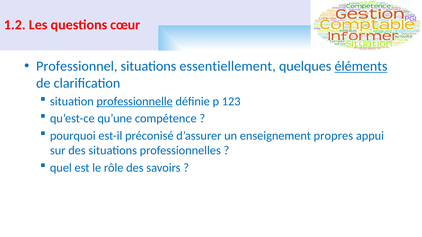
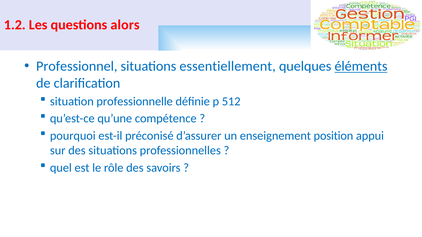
cœur: cœur -> alors (125, 25)
professionnelle underline: present -> none (135, 101)
123: 123 -> 512 (231, 101)
propres: propres -> position (333, 136)
